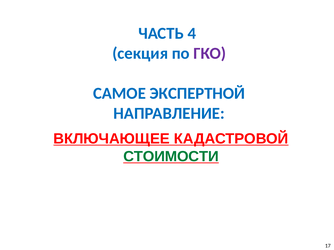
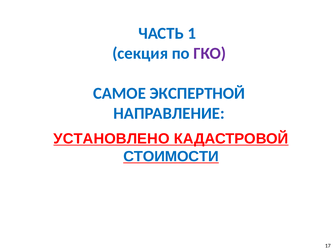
4: 4 -> 1 (192, 33)
ВКЛЮЧАЮЩЕЕ: ВКЛЮЧАЮЩЕЕ -> УСТАНОВЛЕНО (111, 139)
СТОИМОСТИ colour: green -> blue (171, 157)
